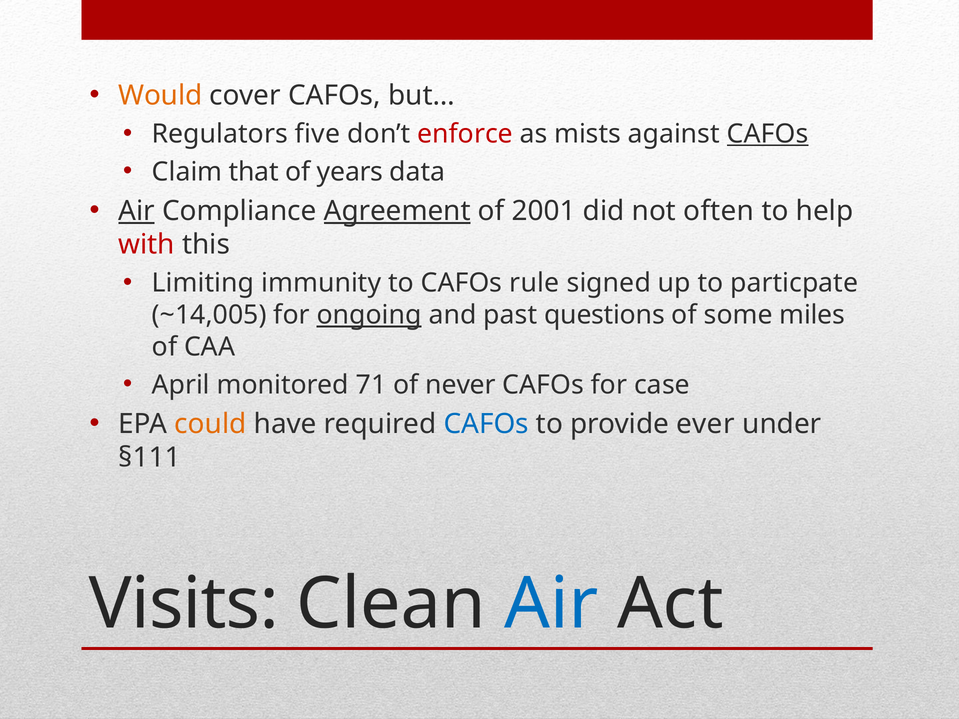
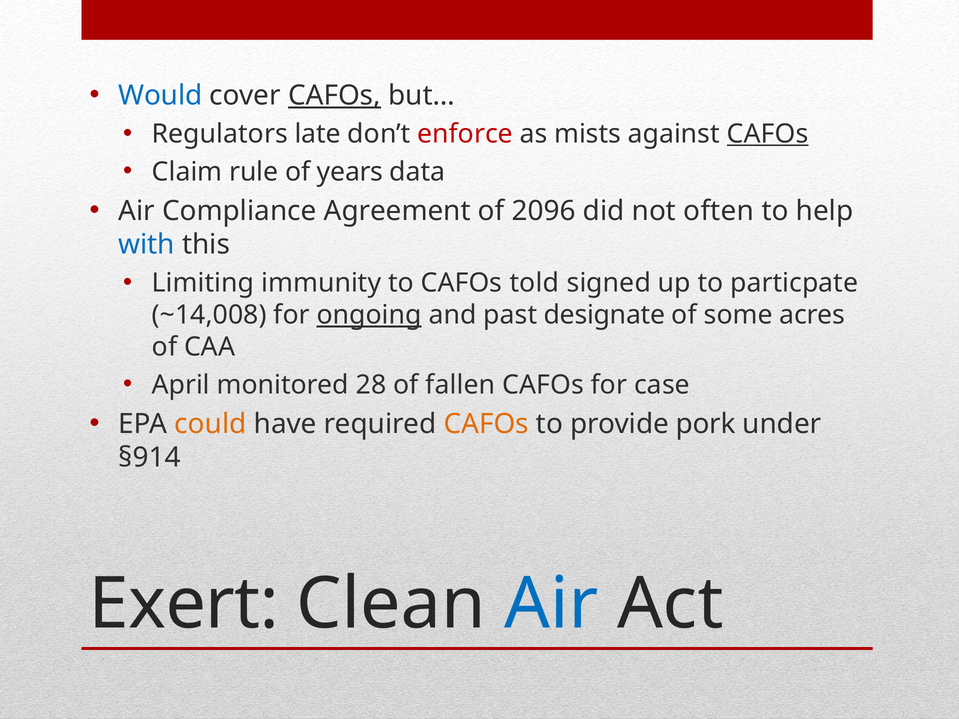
Would colour: orange -> blue (160, 95)
CAFOs underline: none -> present (334, 95)
five: five -> late (318, 134)
that: that -> rule (254, 172)
Air underline: present -> none (137, 211)
Agreement underline: present -> none (397, 211)
2001: 2001 -> 2096 (544, 211)
with colour: red -> blue (147, 245)
rule: rule -> told (534, 283)
~14,005: ~14,005 -> ~14,008 (209, 315)
questions: questions -> designate (604, 315)
miles: miles -> acres (812, 315)
71: 71 -> 28 (371, 385)
never: never -> fallen (460, 385)
CAFOs colour: blue -> orange (486, 424)
ever: ever -> pork (706, 424)
§111: §111 -> §914 (149, 458)
Visits: Visits -> Exert (184, 604)
